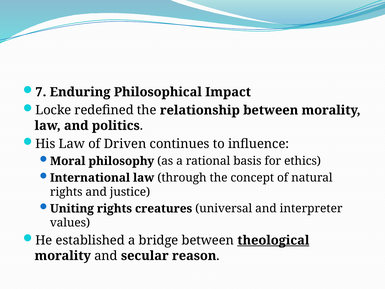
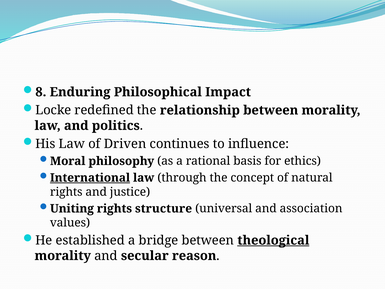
7: 7 -> 8 (41, 92)
International underline: none -> present (90, 178)
creatures: creatures -> structure (164, 208)
interpreter: interpreter -> association (311, 208)
